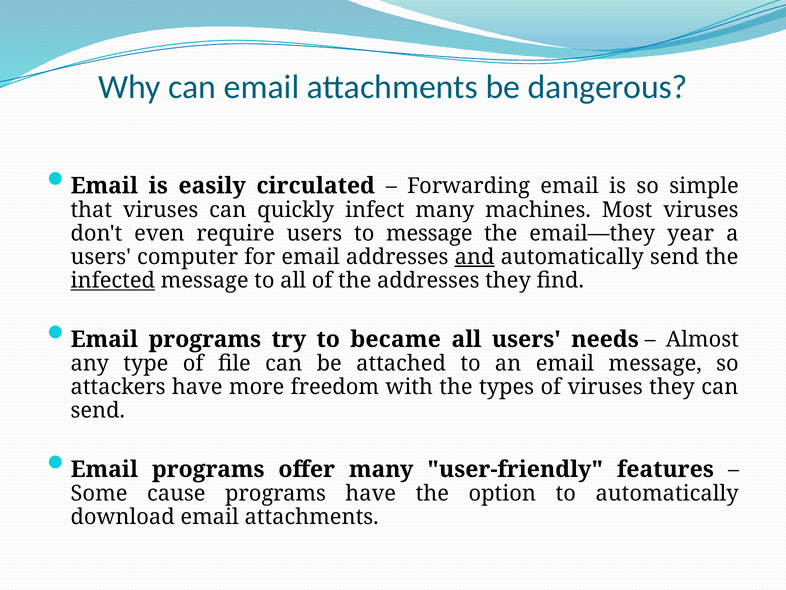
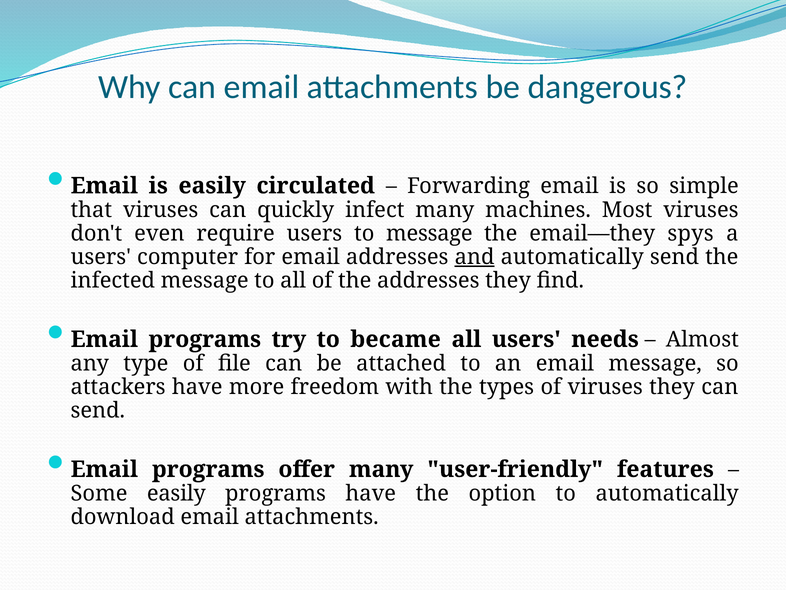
year: year -> spys (691, 233)
infected underline: present -> none (113, 280)
Some cause: cause -> easily (176, 493)
